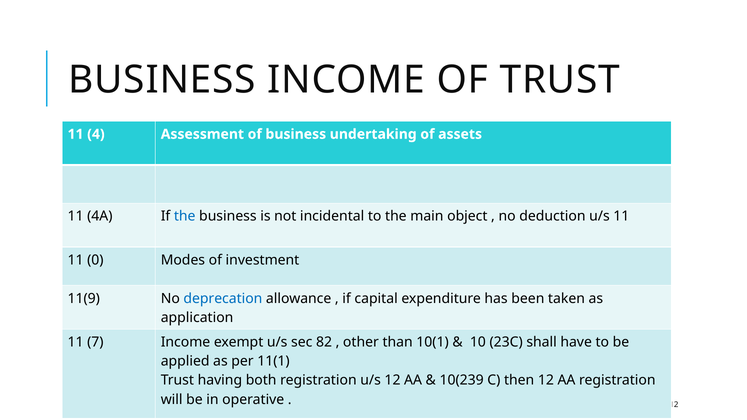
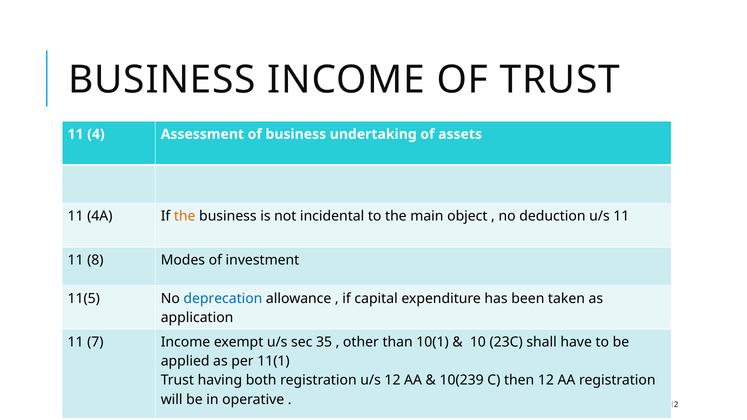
the colour: blue -> orange (185, 216)
0: 0 -> 8 (95, 260)
11(9: 11(9 -> 11(5 (84, 299)
82: 82 -> 35 (324, 342)
